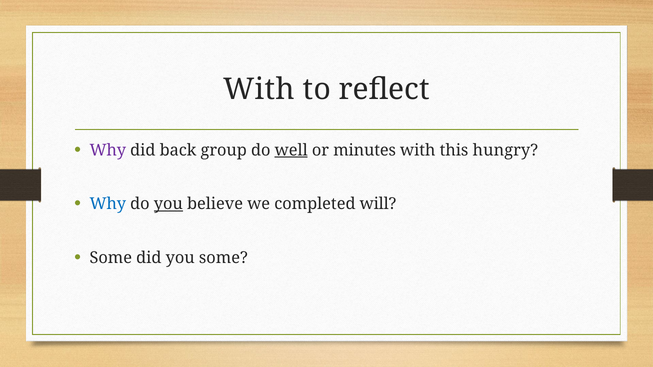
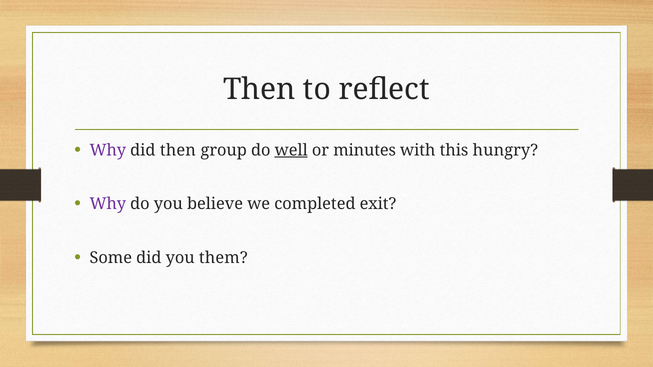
With: With -> Then (259, 90)
did back: back -> then (178, 150)
Why colour: blue -> purple (108, 204)
you underline: present -> none (168, 204)
will: will -> exit (378, 204)
you some: some -> them (223, 258)
